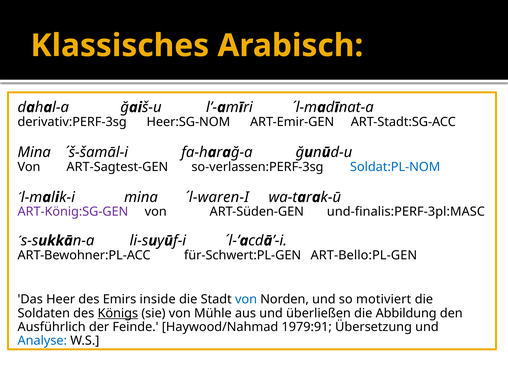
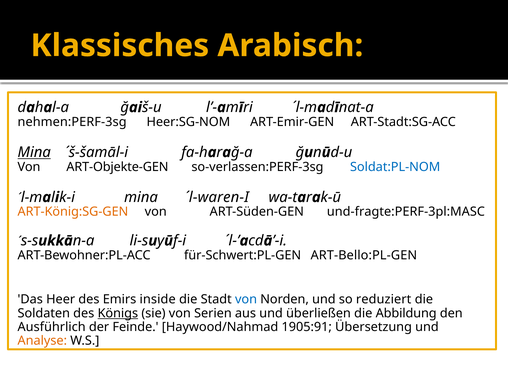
derivativ:PERF-3sg: derivativ:PERF-3sg -> nehmen:PERF-3sg (72, 122)
Mina underline: none -> present (34, 152)
ART-Sagtest-GEN: ART-Sagtest-GEN -> ART-Objekte-GEN (117, 167)
ART-König:SG-GEN colour: purple -> orange (73, 212)
und-finalis:PERF-3pl:MASC: und-finalis:PERF-3pl:MASC -> und-fragte:PERF-3pl:MASC (406, 212)
motiviert: motiviert -> reduziert (384, 299)
Mühle: Mühle -> Serien (213, 313)
1979:91: 1979:91 -> 1905:91 (307, 327)
Analyse colour: blue -> orange (42, 341)
